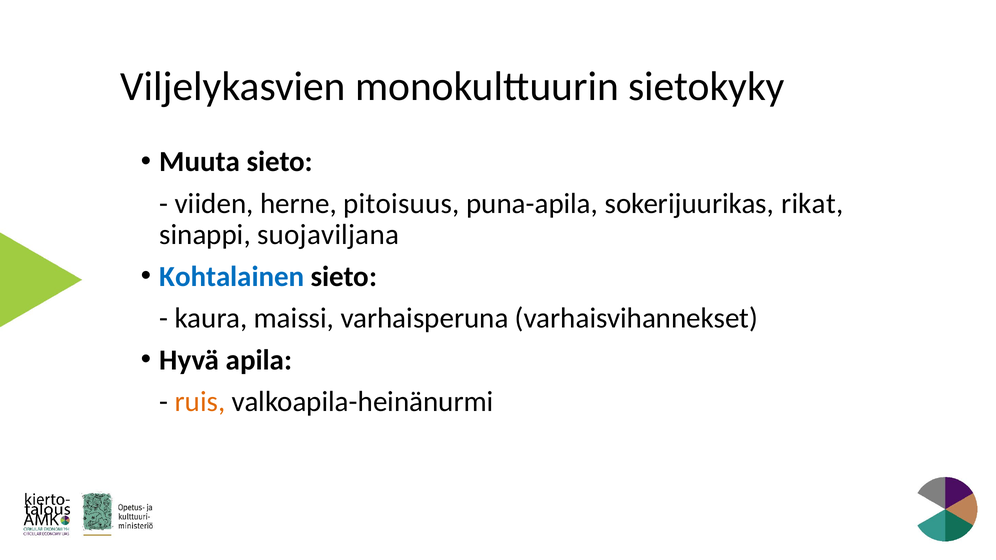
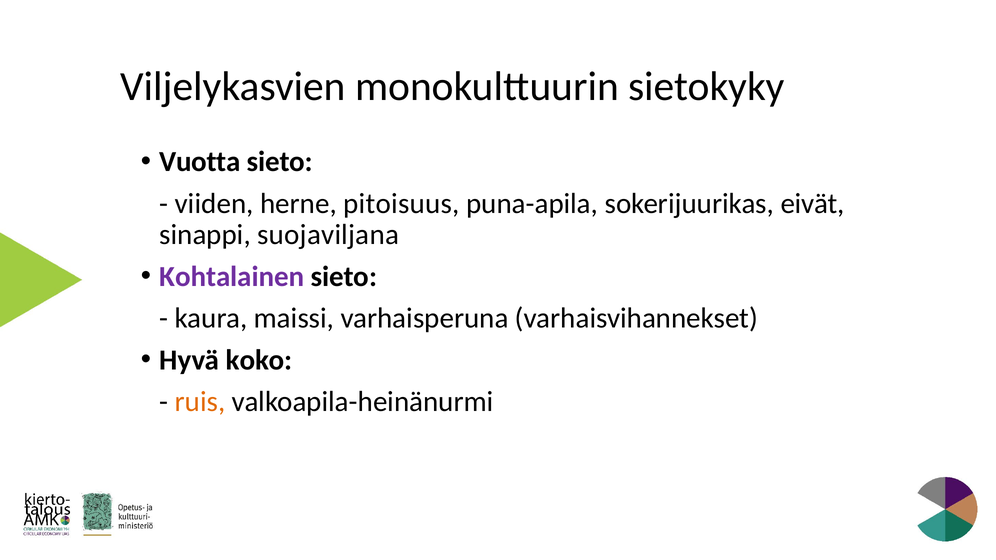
Muuta: Muuta -> Vuotta (200, 162)
rikat: rikat -> eivät (813, 204)
Kohtalainen colour: blue -> purple (232, 277)
apila: apila -> koko (259, 360)
